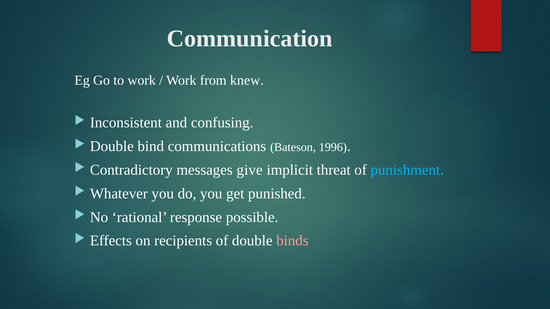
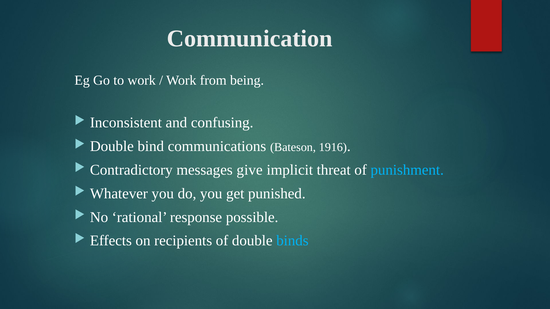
knew: knew -> being (247, 80)
1996: 1996 -> 1916 (333, 147)
binds colour: pink -> light blue (292, 241)
